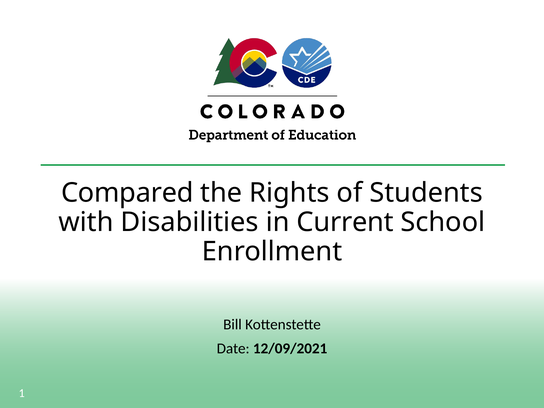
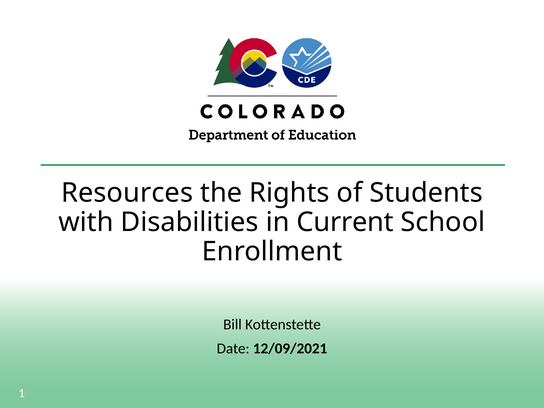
Compared: Compared -> Resources (127, 193)
